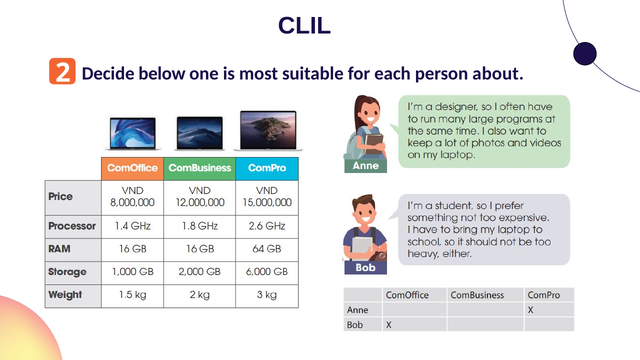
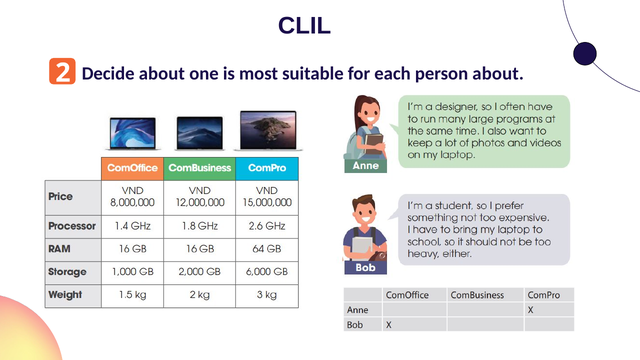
Decide below: below -> about (162, 74)
